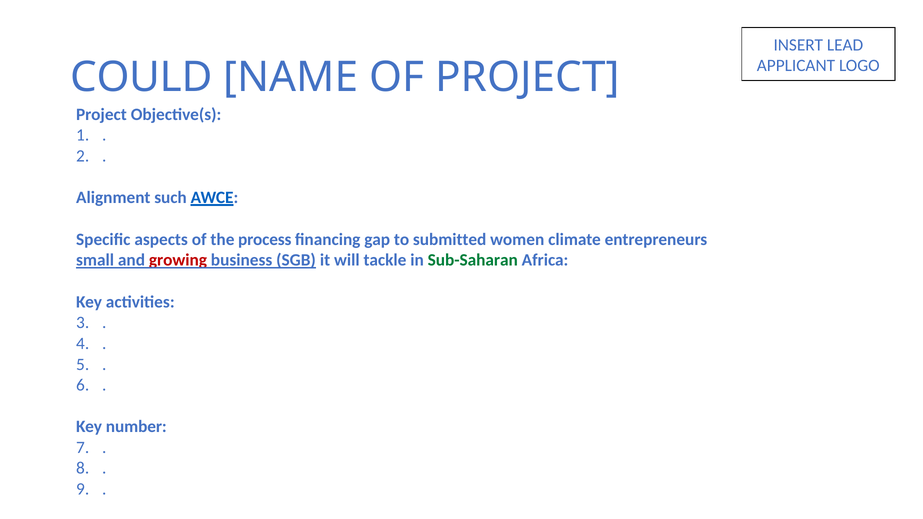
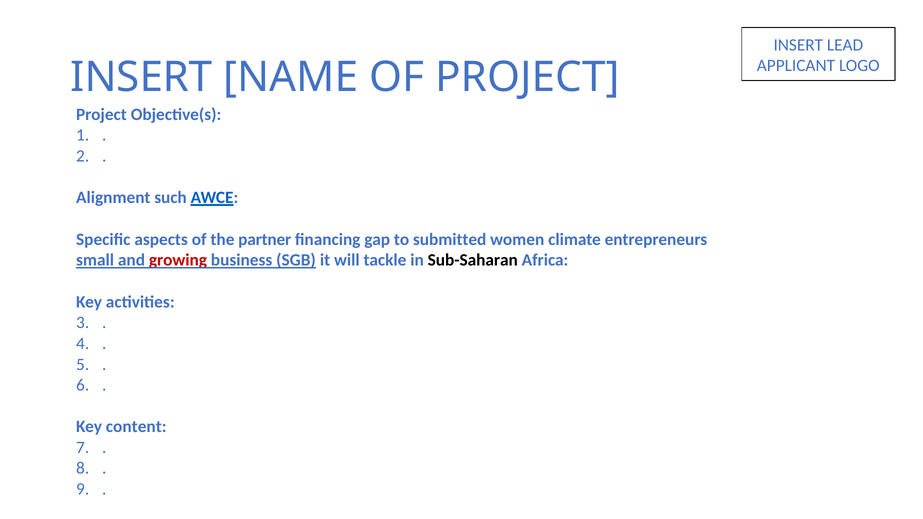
COULD: COULD -> INSERT (141, 78)
process: process -> partner (265, 239)
Sub-Saharan colour: green -> black (473, 260)
number: number -> content (136, 427)
